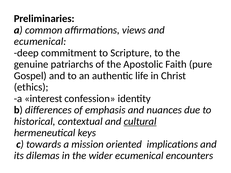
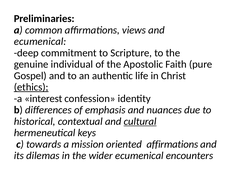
patriarchs: patriarchs -> individual (72, 64)
ethics underline: none -> present (31, 87)
oriented implications: implications -> affirmations (172, 144)
